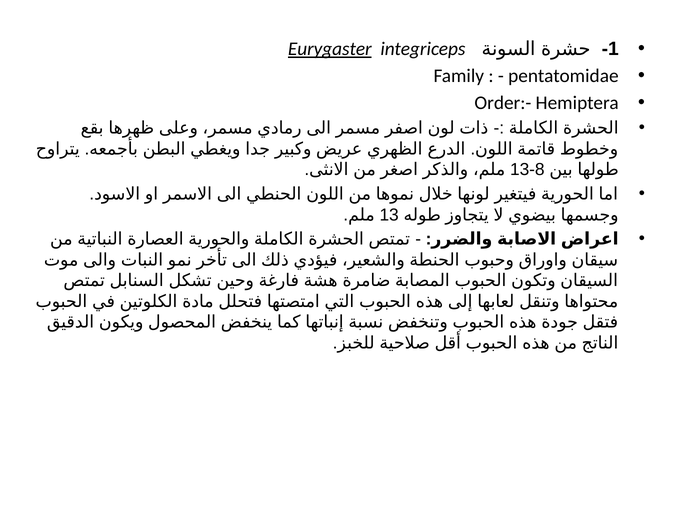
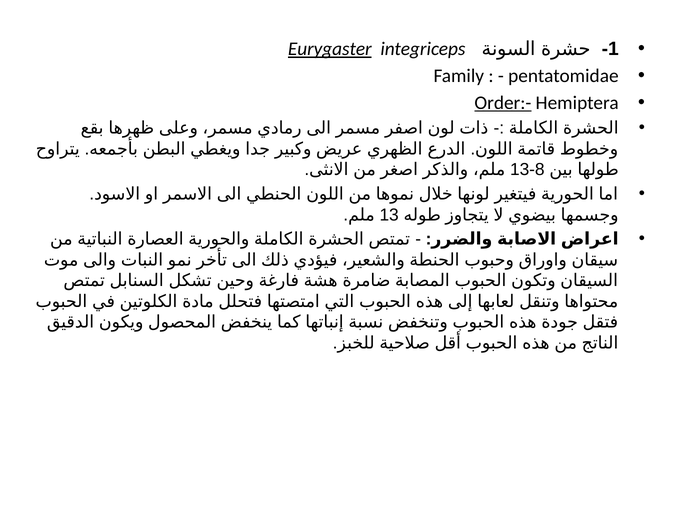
Order:- underline: none -> present (503, 103)
